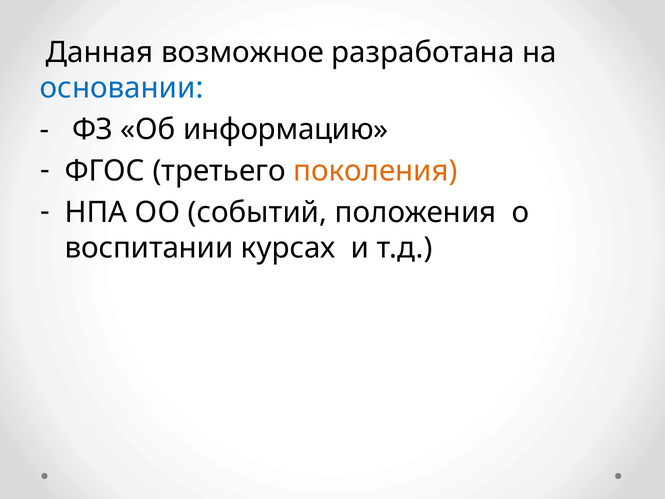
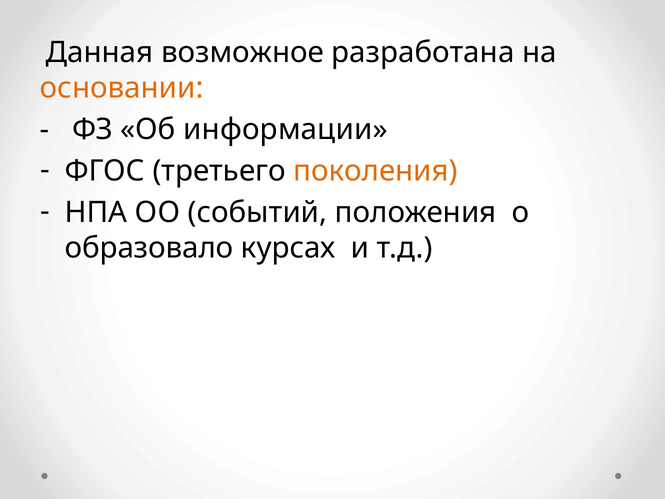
основании colour: blue -> orange (122, 88)
информацию: информацию -> информации (286, 129)
воспитании: воспитании -> образовало (149, 248)
